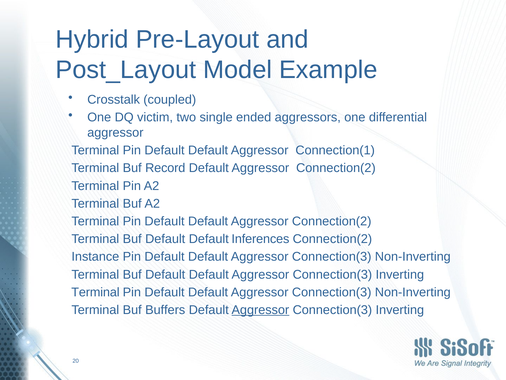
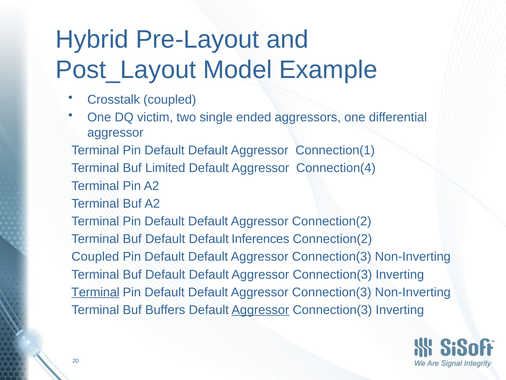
Record: Record -> Limited (165, 168)
Connection(2: Connection(2 -> Connection(4 (336, 168)
Instance: Instance -> Coupled (95, 256)
Terminal underline: none -> present (95, 292)
